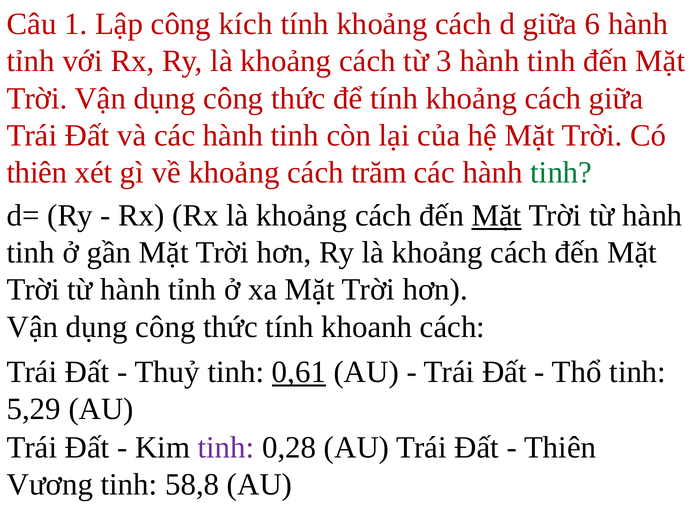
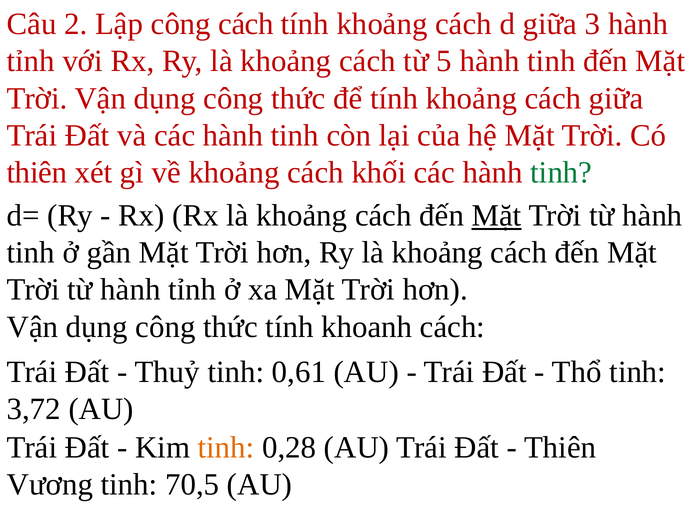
1: 1 -> 2 (76, 24)
công kích: kích -> cách (246, 24)
6: 6 -> 3 (593, 24)
3: 3 -> 5 (444, 61)
trăm: trăm -> khối (379, 172)
0,61 underline: present -> none (299, 372)
5,29: 5,29 -> 3,72 (34, 409)
tinh colour: purple -> orange (226, 447)
58,8: 58,8 -> 70,5 (192, 484)
